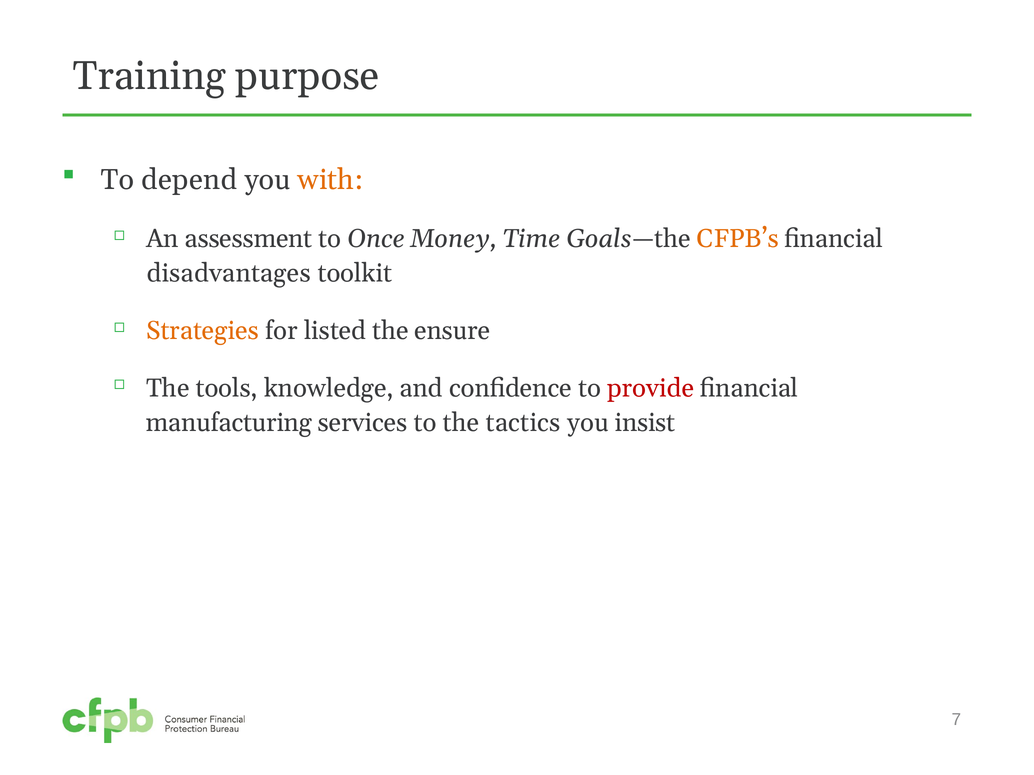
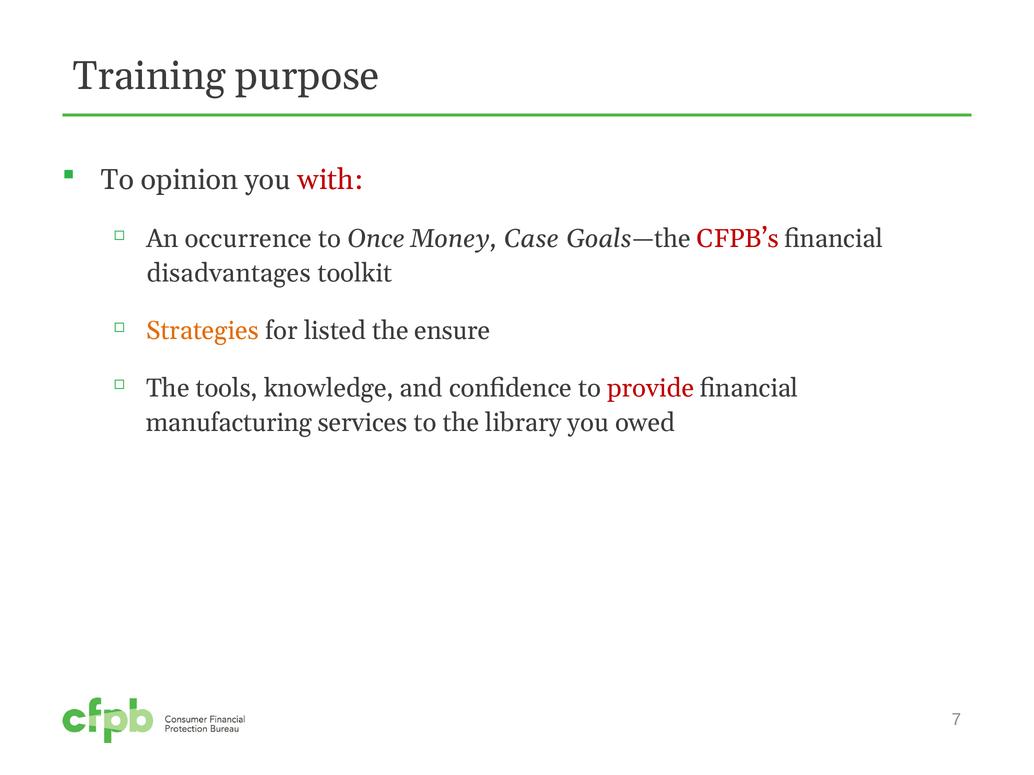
depend: depend -> opinion (190, 180)
with colour: orange -> red (330, 180)
assessment: assessment -> occurrence (248, 239)
Time: Time -> Case (531, 239)
CFPB’s colour: orange -> red (738, 239)
tactics: tactics -> library (523, 423)
insist: insist -> owed (645, 423)
